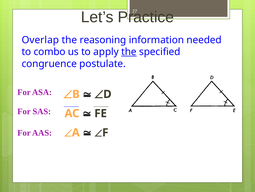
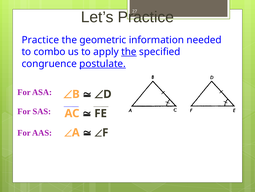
Overlap: Overlap -> Practice (40, 40)
reasoning: reasoning -> geometric (103, 40)
postulate underline: none -> present (103, 64)
